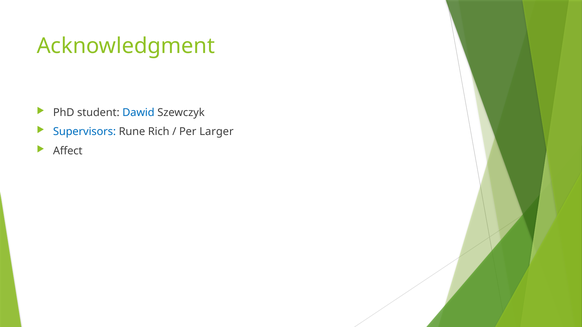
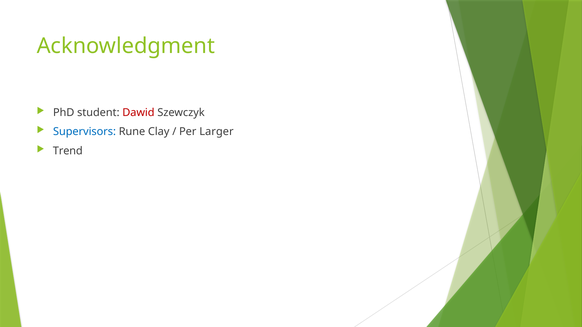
Dawid colour: blue -> red (138, 113)
Rich: Rich -> Clay (159, 132)
Affect: Affect -> Trend (68, 151)
